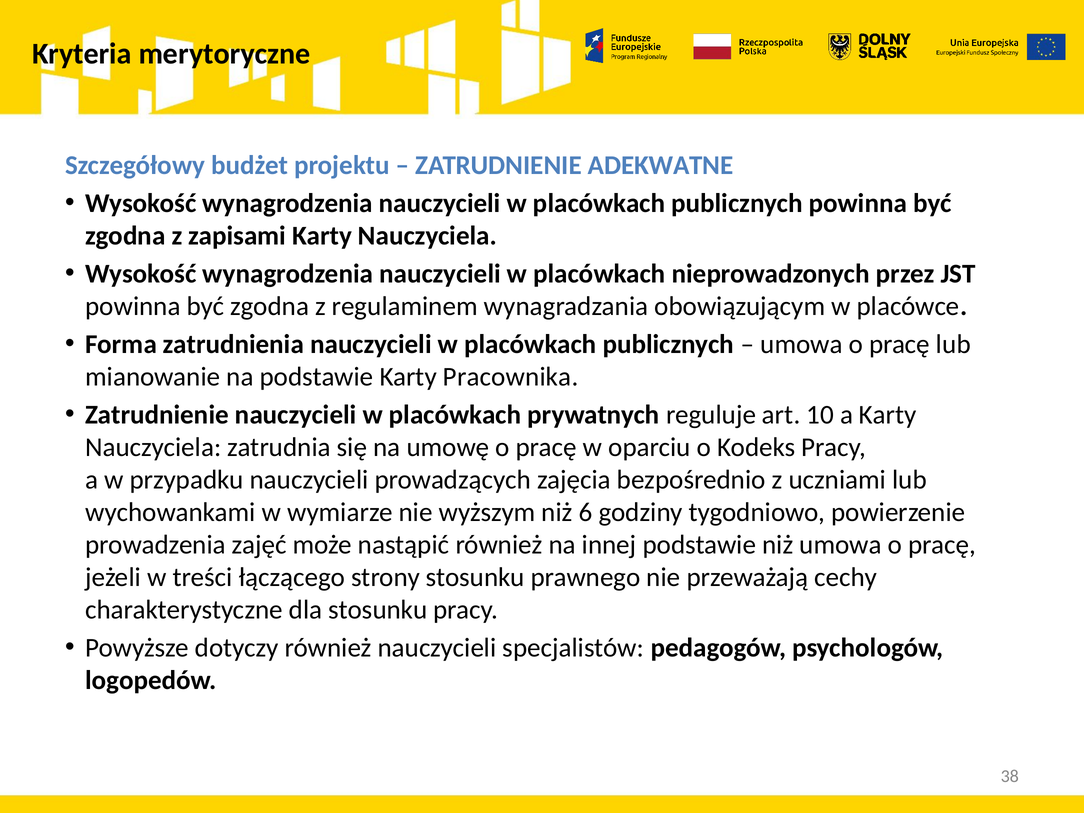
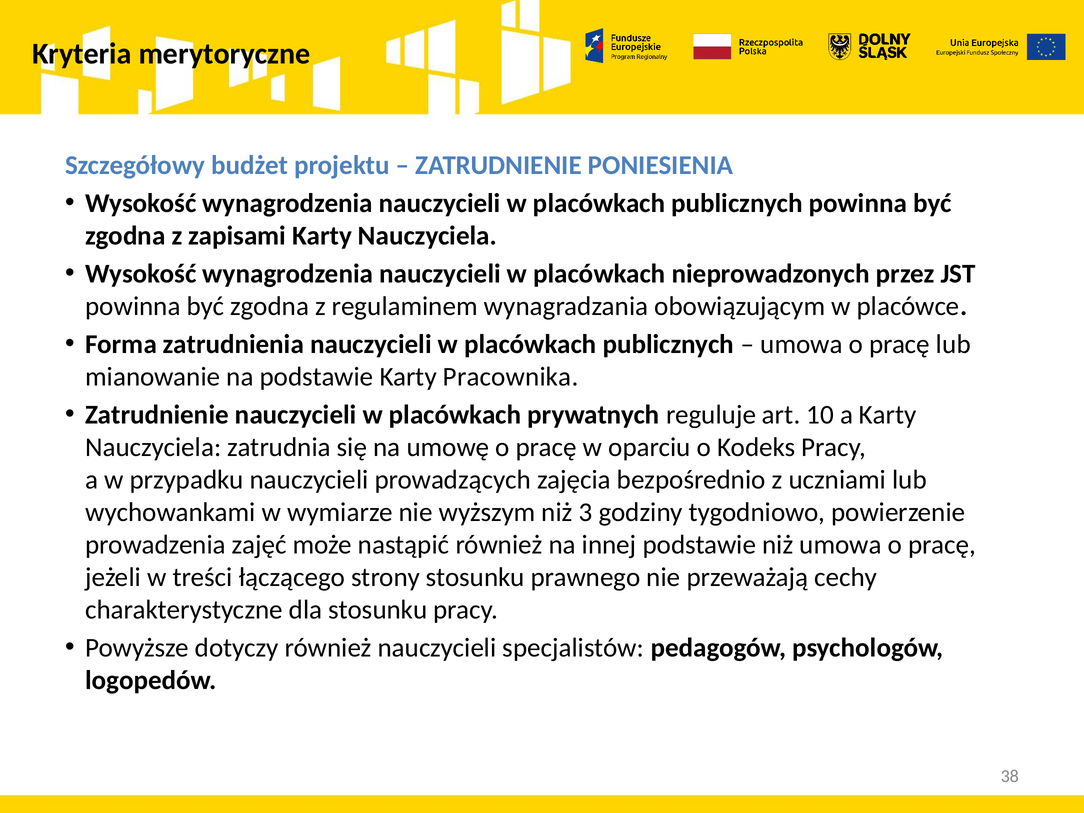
ADEKWATNE: ADEKWATNE -> PONIESIENIA (661, 165)
6: 6 -> 3 (586, 512)
